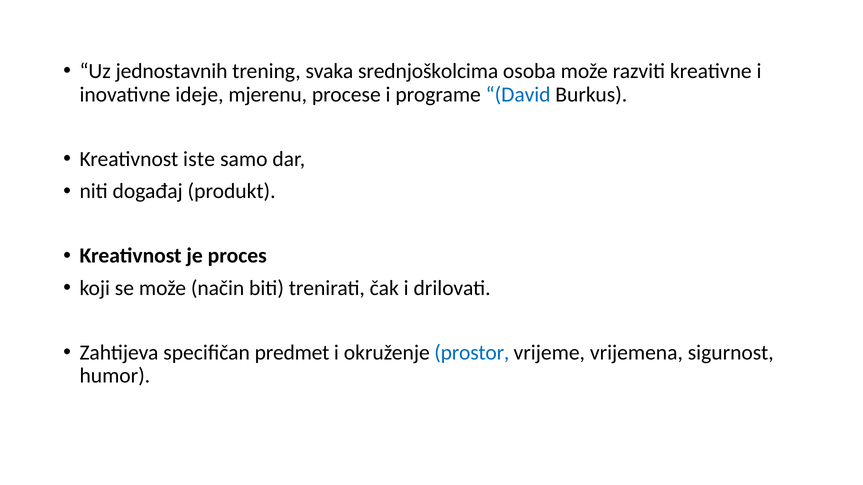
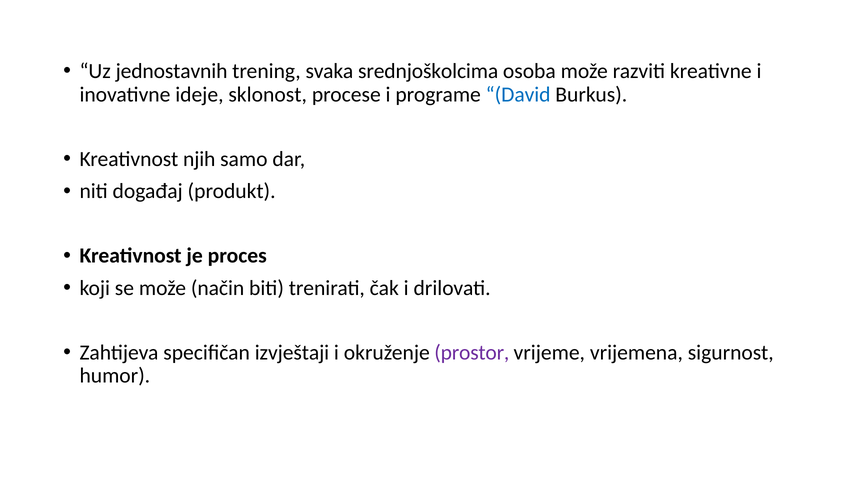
mjerenu: mjerenu -> sklonost (268, 95)
iste: iste -> njih (199, 159)
predmet: predmet -> izvještaji (292, 353)
prostor colour: blue -> purple (472, 353)
